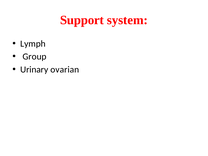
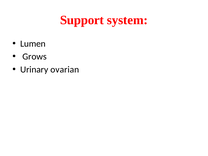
Lymph: Lymph -> Lumen (33, 44)
Group: Group -> Grows (35, 57)
